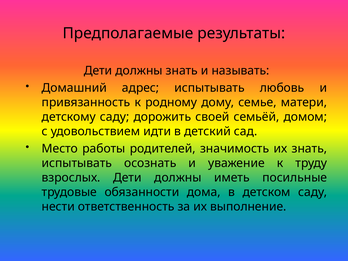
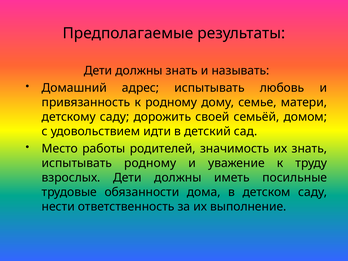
испытывать осознать: осознать -> родному (150, 163)
